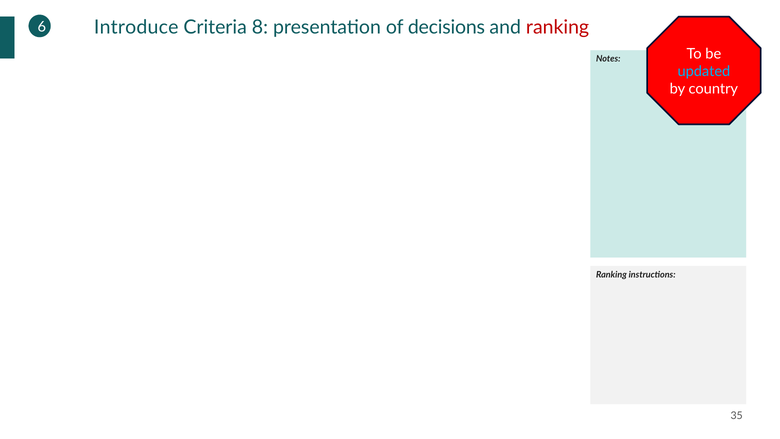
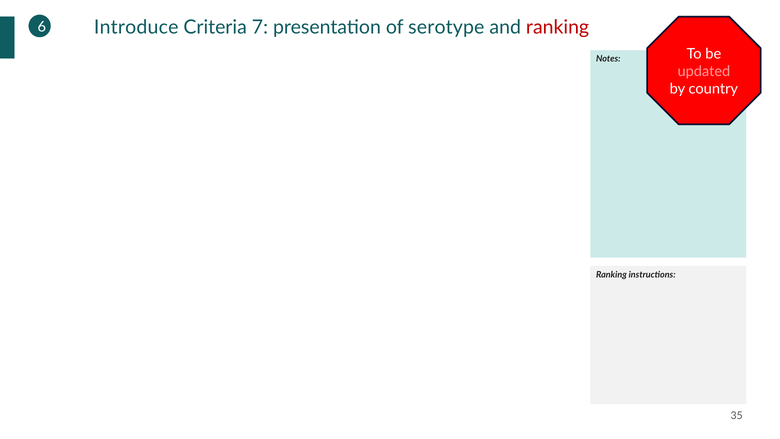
8: 8 -> 7 (260, 27)
decisions: decisions -> serotype (446, 27)
updated colour: light blue -> pink (704, 71)
